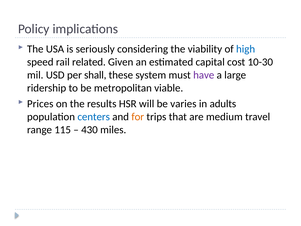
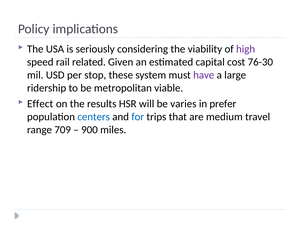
high colour: blue -> purple (246, 49)
10-30: 10-30 -> 76-30 (260, 62)
shall: shall -> stop (95, 75)
Prices: Prices -> Effect (40, 104)
adults: adults -> prefer (223, 104)
for colour: orange -> blue (138, 117)
115: 115 -> 709 (63, 130)
430: 430 -> 900 (89, 130)
